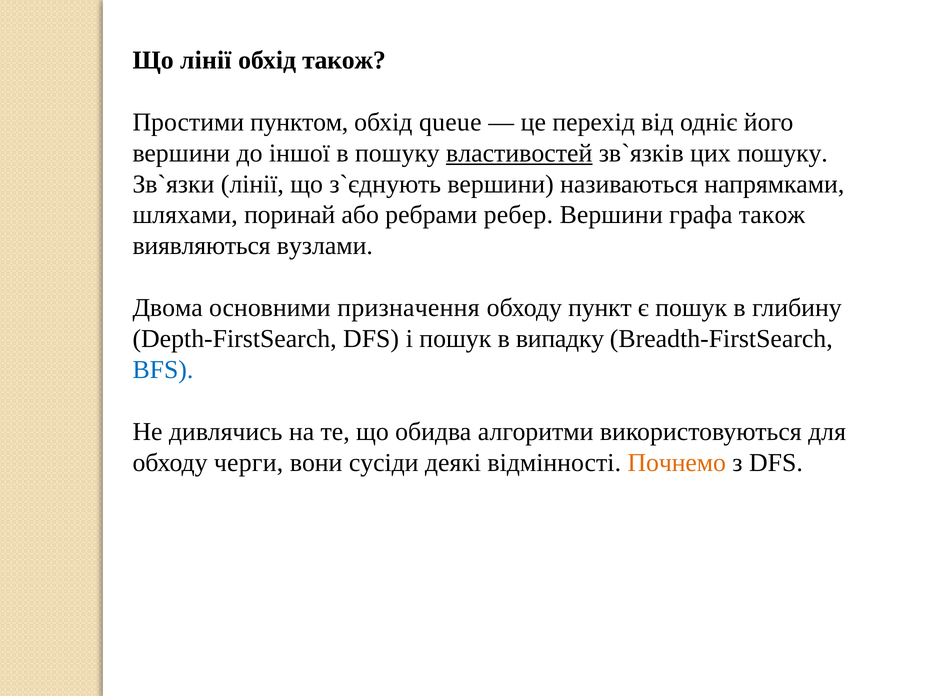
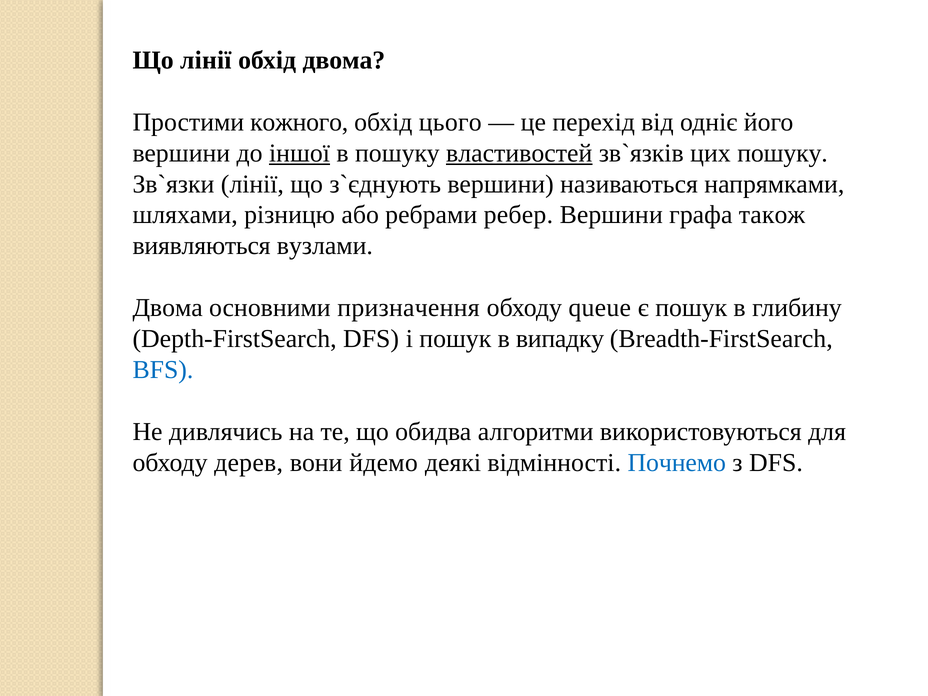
обхід також: також -> двома (344, 60)
пунктом: пунктом -> кожного (299, 122)
queue: queue -> цього (450, 122)
іншої underline: none -> present (299, 153)
поринай: поринай -> різницю (290, 215)
пункт: пункт -> queue (600, 308)
черги: черги -> дерев (249, 463)
сусіди: сусіди -> йдемо (384, 463)
Почнемо colour: orange -> blue (677, 463)
